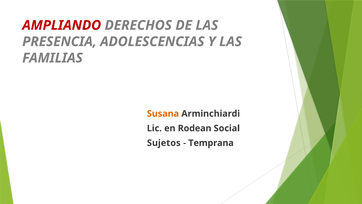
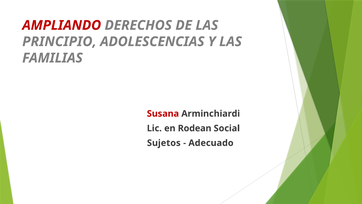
PRESENCIA: PRESENCIA -> PRINCIPIO (59, 42)
Susana colour: orange -> red (163, 113)
Temprana: Temprana -> Adecuado (211, 143)
